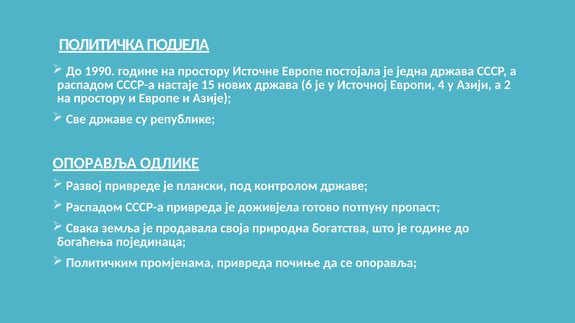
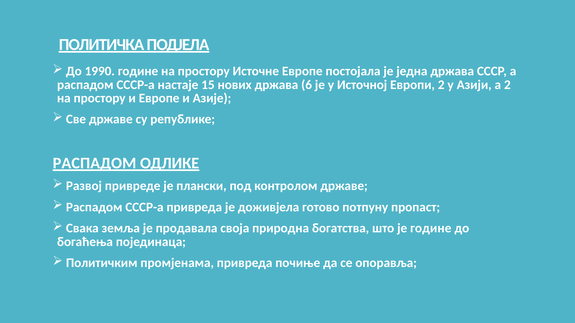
Европи 4: 4 -> 2 (441, 85)
ОПОРАВЉА: ОПОРАВЉА -> РАСПАДОМ (95, 163)
